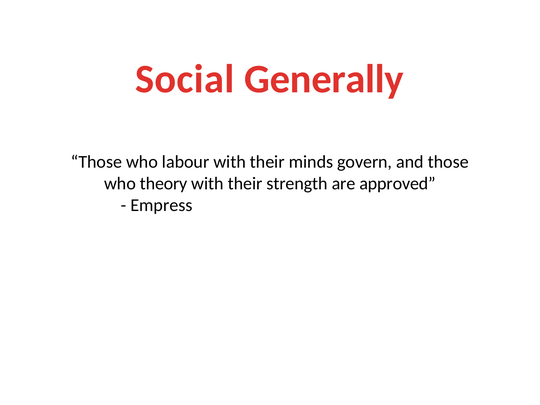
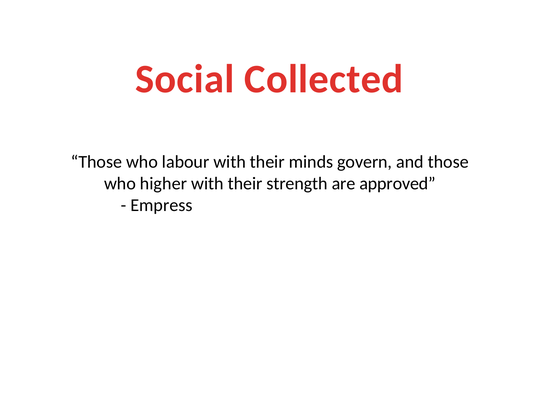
Generally: Generally -> Collected (324, 79)
theory: theory -> higher (163, 184)
